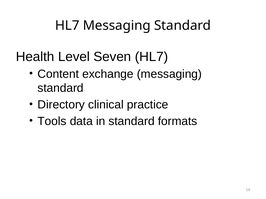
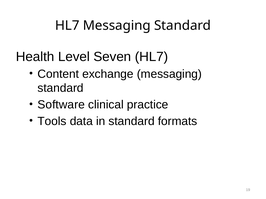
Directory: Directory -> Software (61, 105)
